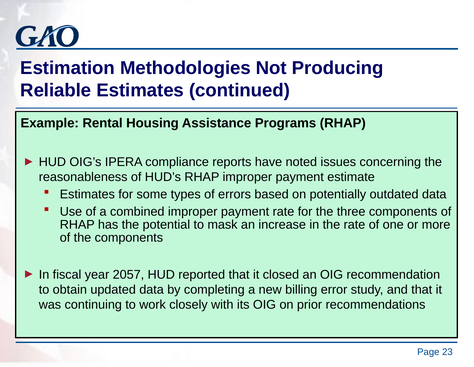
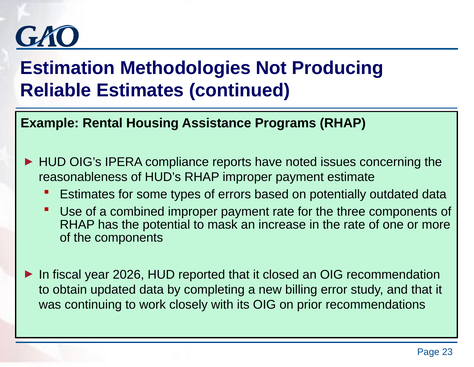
2057: 2057 -> 2026 (128, 274)
